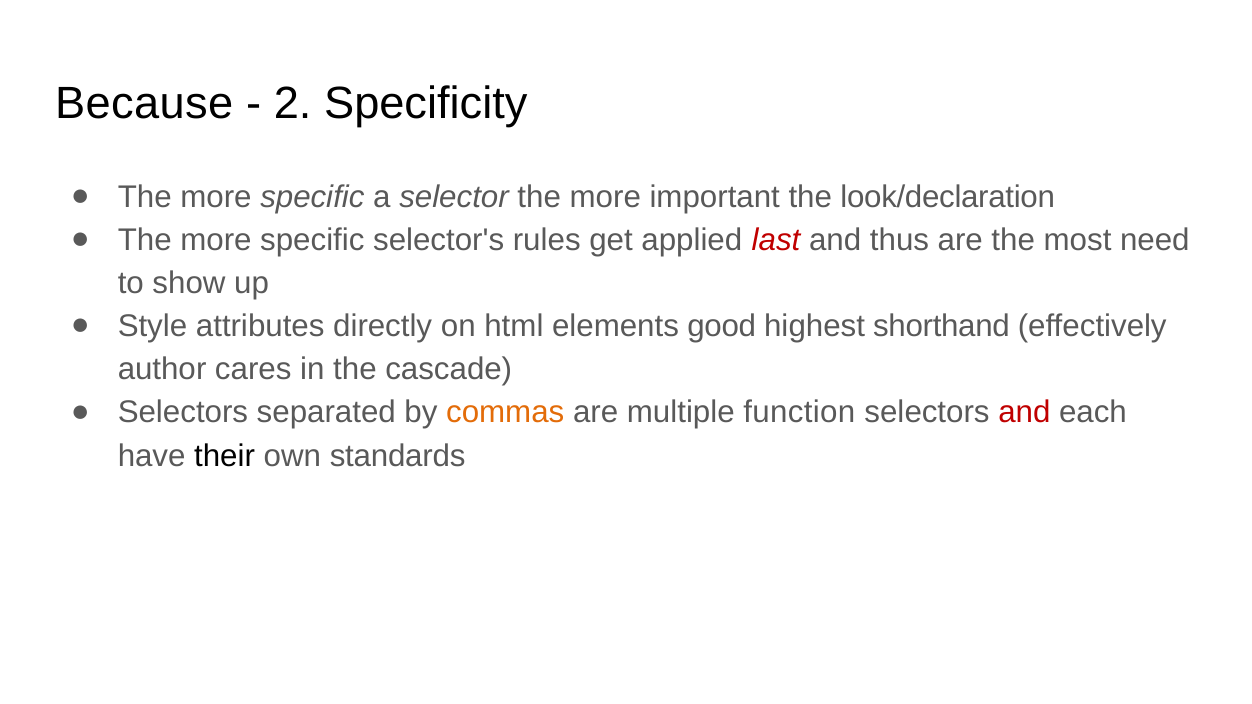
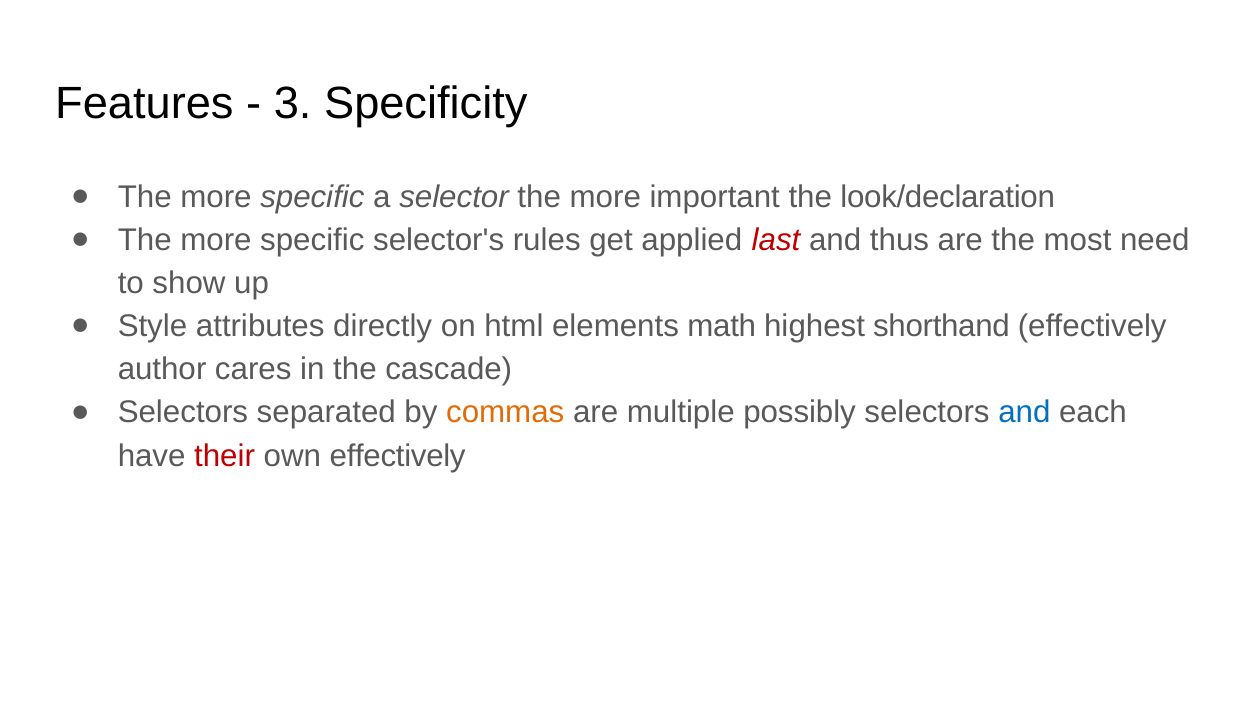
Because: Because -> Features (144, 104)
2: 2 -> 3 (293, 104)
good: good -> math (722, 326)
function: function -> possibly (800, 413)
and colour: red -> blue (1024, 413)
their colour: black -> red (225, 456)
own standards: standards -> effectively (398, 456)
